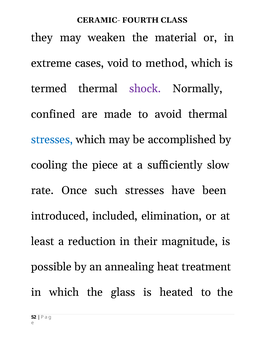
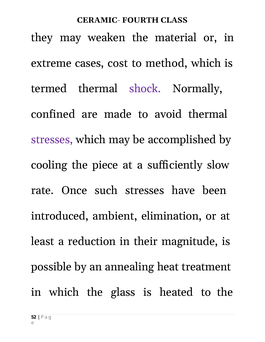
void: void -> cost (118, 63)
stresses colour: blue -> purple (52, 140)
included: included -> ambient (115, 216)
